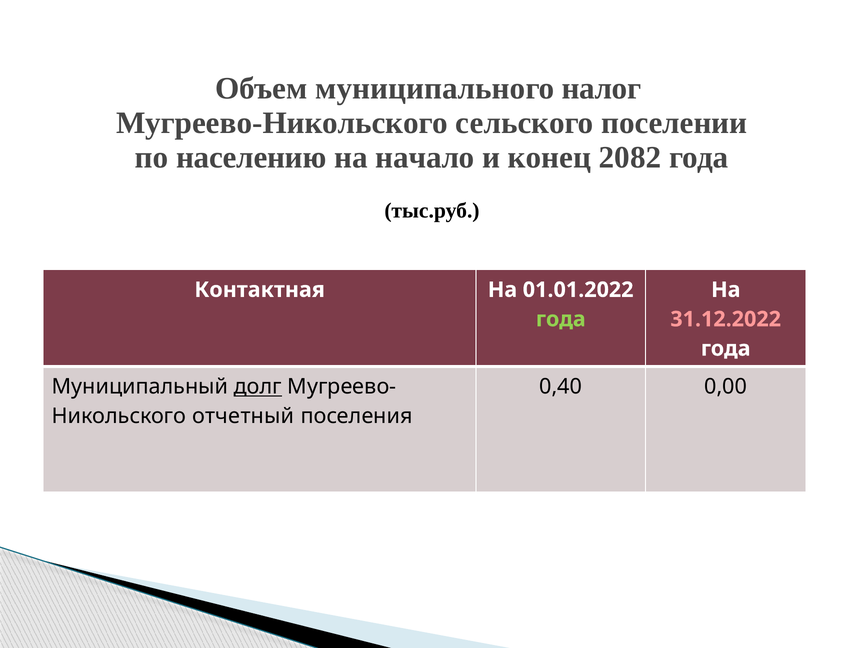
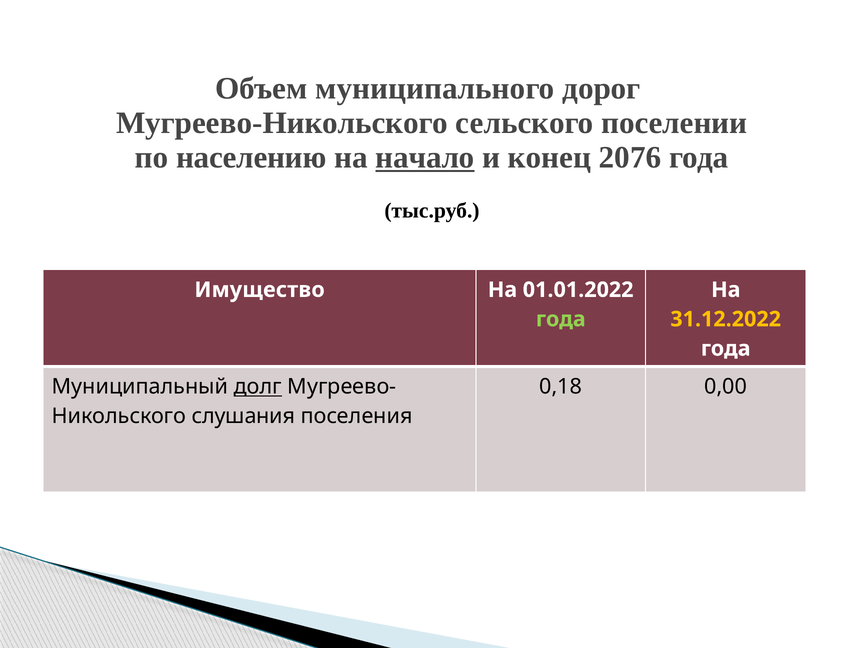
налог: налог -> дорог (601, 88)
начало underline: none -> present (425, 157)
2082: 2082 -> 2076 (630, 157)
Контактная: Контактная -> Имущество (260, 290)
31.12.2022 colour: pink -> yellow (726, 319)
0,40: 0,40 -> 0,18 (561, 387)
отчетный: отчетный -> слушания (243, 416)
